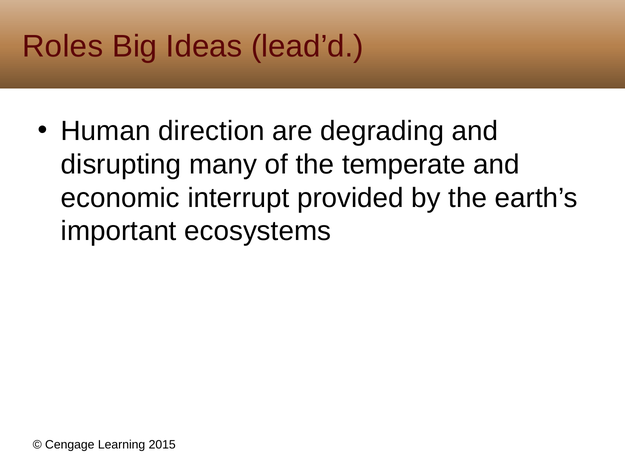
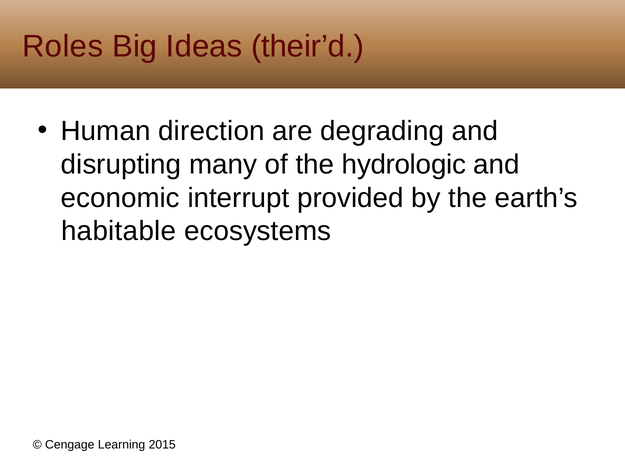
lead’d: lead’d -> their’d (308, 46)
temperate: temperate -> hydrologic (404, 164)
important: important -> habitable (119, 231)
